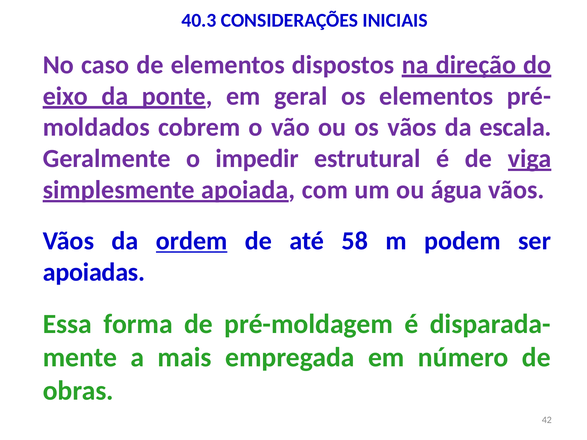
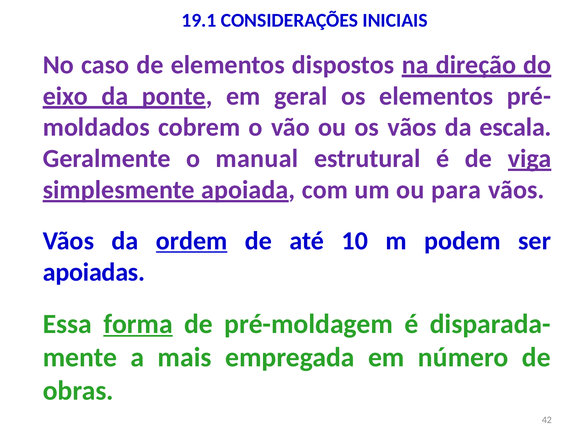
40.3: 40.3 -> 19.1 (199, 20)
impedir: impedir -> manual (257, 159)
água: água -> para (456, 190)
58: 58 -> 10 (355, 241)
forma underline: none -> present (138, 324)
